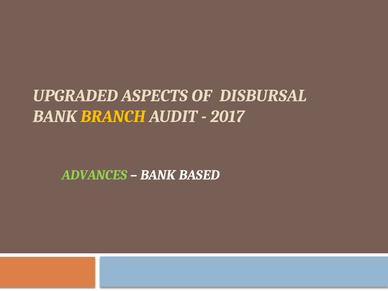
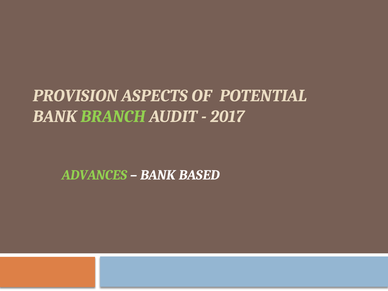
UPGRADED: UPGRADED -> PROVISION (75, 96)
DISBURSAL: DISBURSAL -> POTENTIAL (263, 96)
BRANCH colour: yellow -> light green (113, 116)
